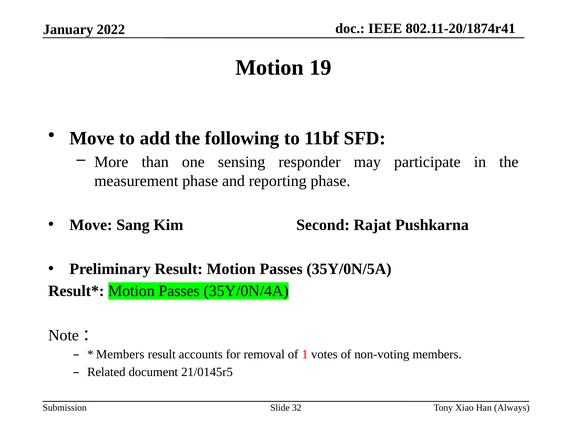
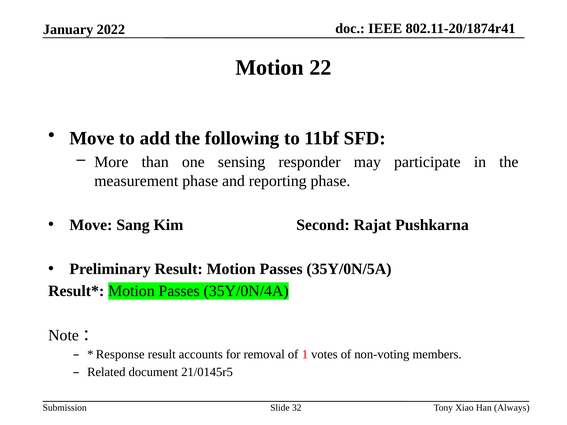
19: 19 -> 22 (320, 68)
Members: Members -> Response (120, 355)
